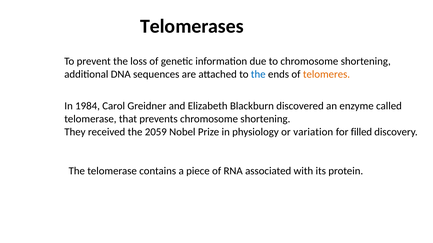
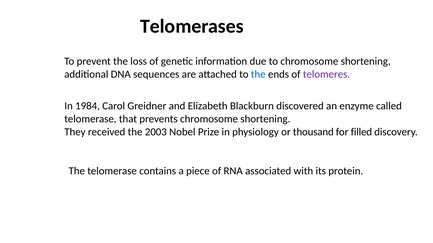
telomeres colour: orange -> purple (326, 74)
2059: 2059 -> 2003 (156, 132)
variation: variation -> thousand (313, 132)
